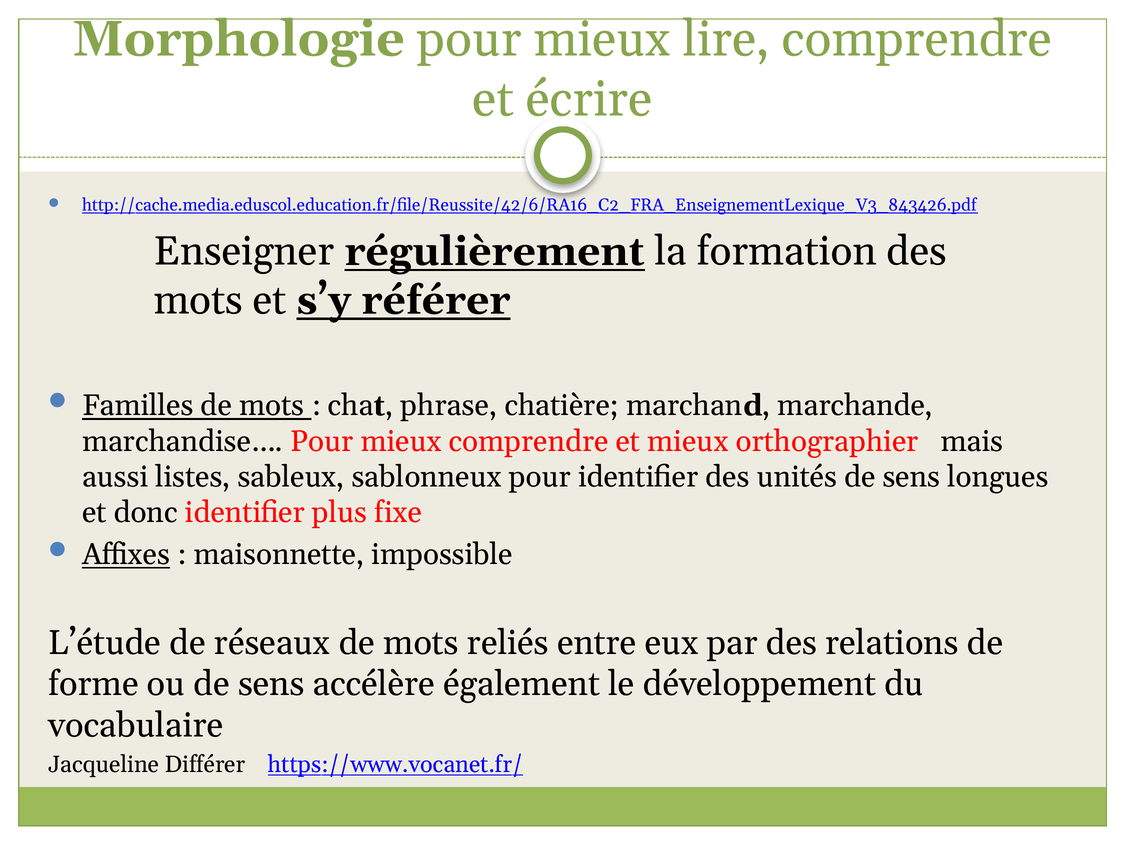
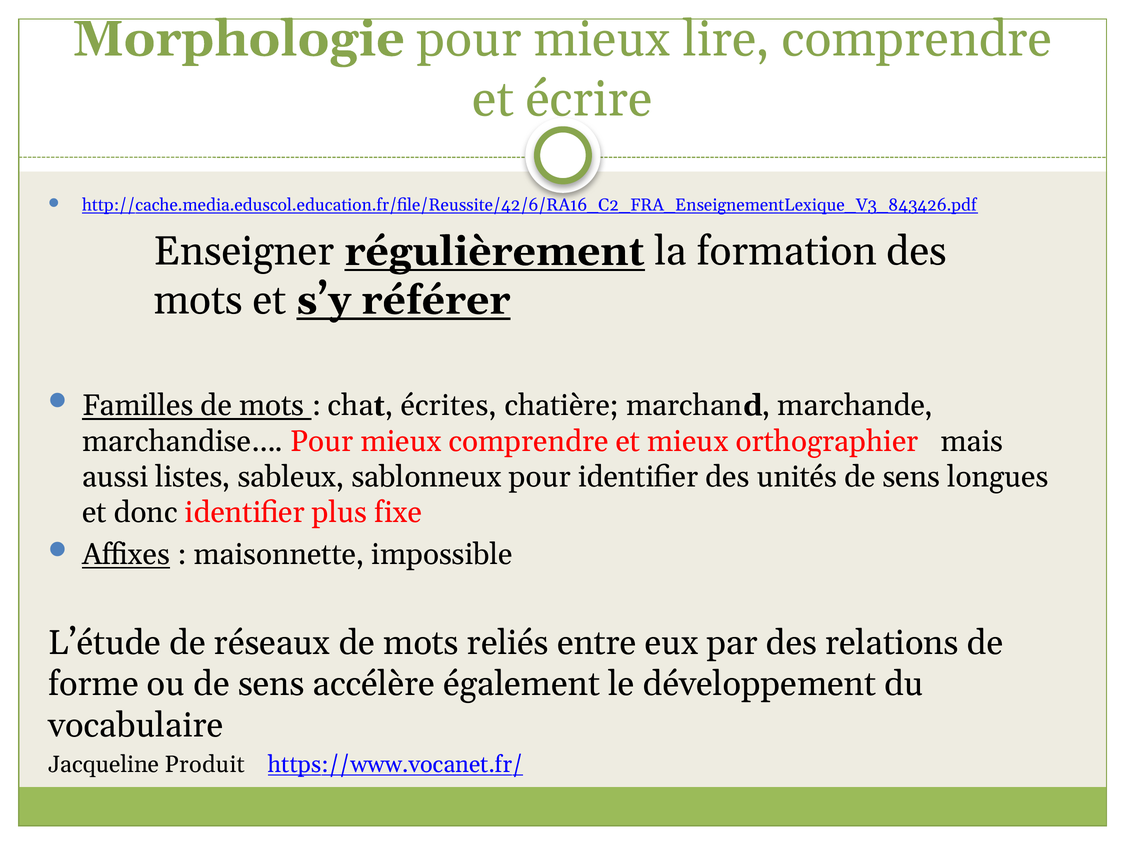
phrase: phrase -> écrites (449, 405)
Différer: Différer -> Produit (205, 764)
